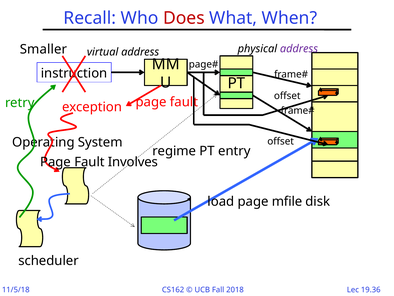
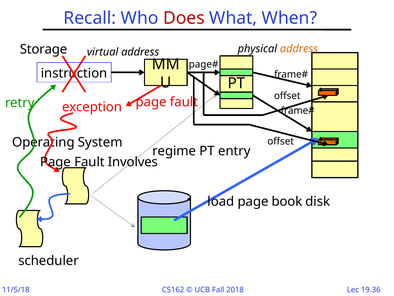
address colour: purple -> orange (299, 49)
Smaller: Smaller -> Storage (44, 49)
mfile: mfile -> book (287, 201)
